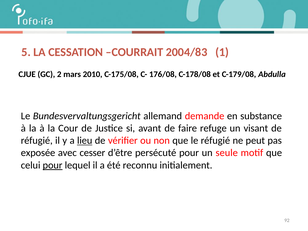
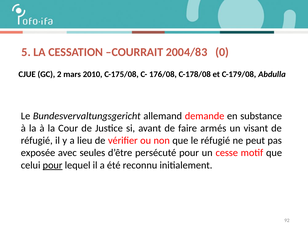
1: 1 -> 0 (222, 52)
refuge: refuge -> armés (213, 128)
lieu underline: present -> none (85, 141)
cesser: cesser -> seules (92, 153)
seule: seule -> cesse (227, 153)
